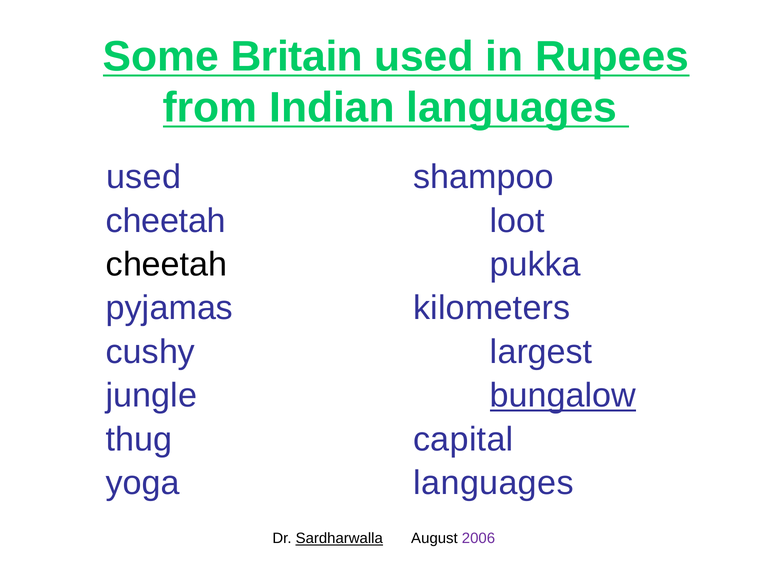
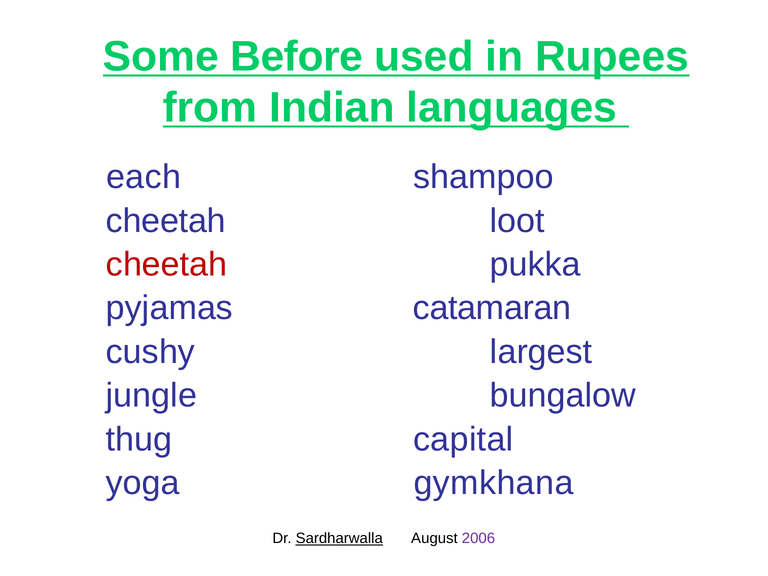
Britain: Britain -> Before (297, 57)
used: used -> each (144, 177)
cheetah colour: black -> red (167, 264)
kilometers: kilometers -> catamaran (492, 308)
bungalow underline: present -> none (563, 396)
yoga languages: languages -> gymkhana (494, 483)
